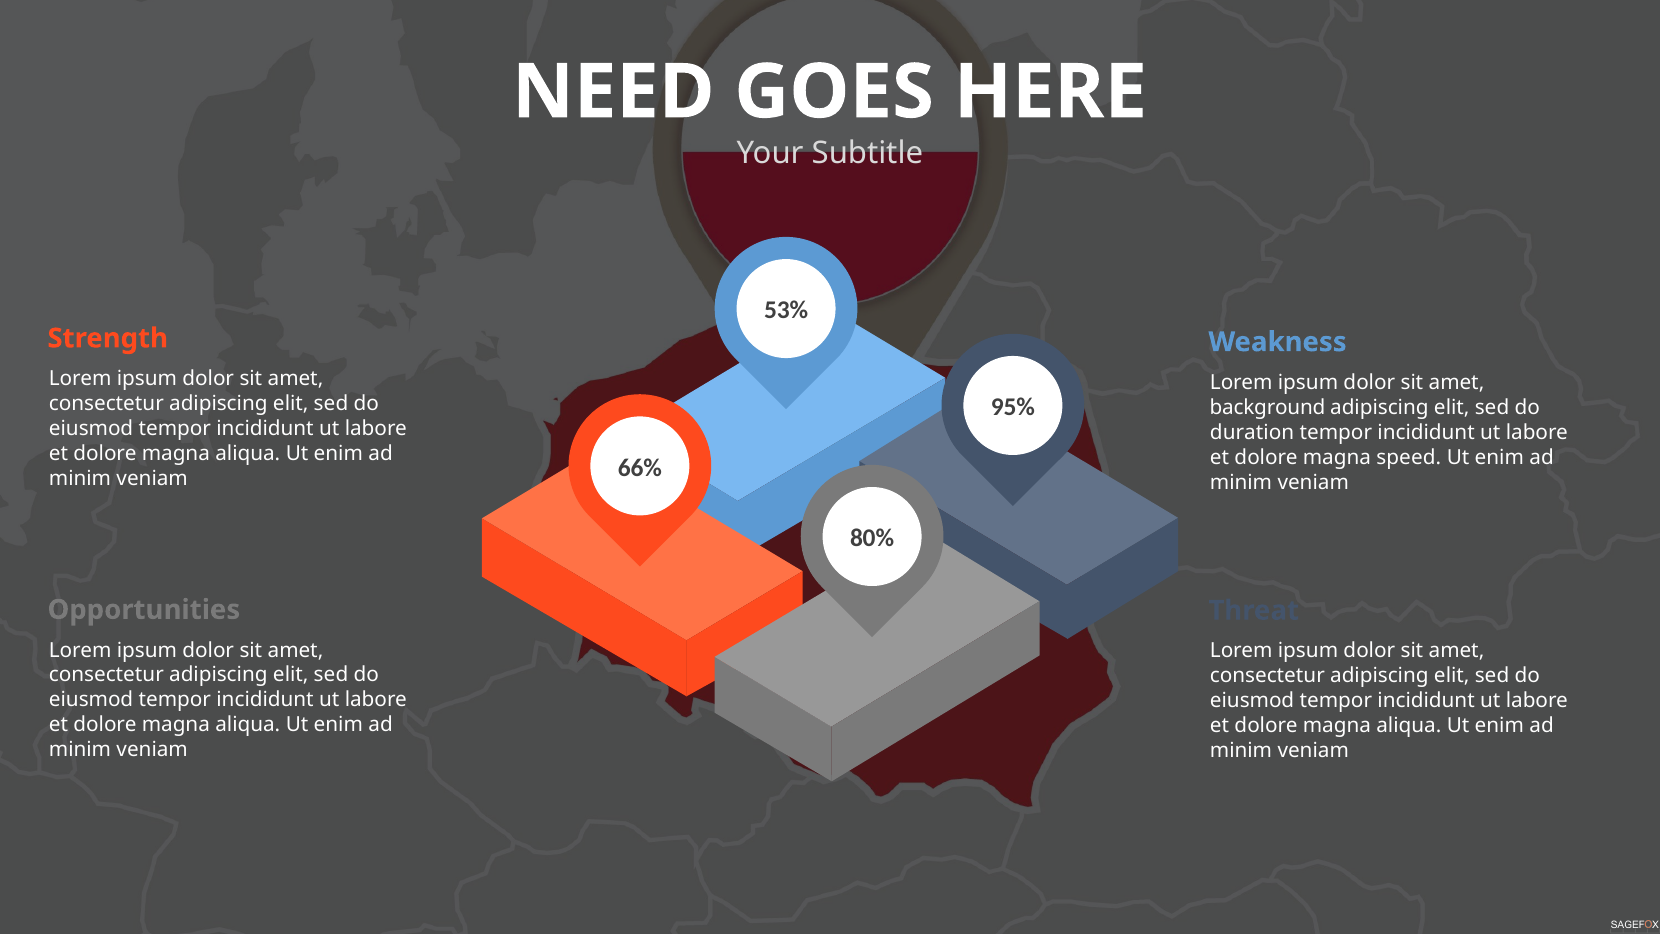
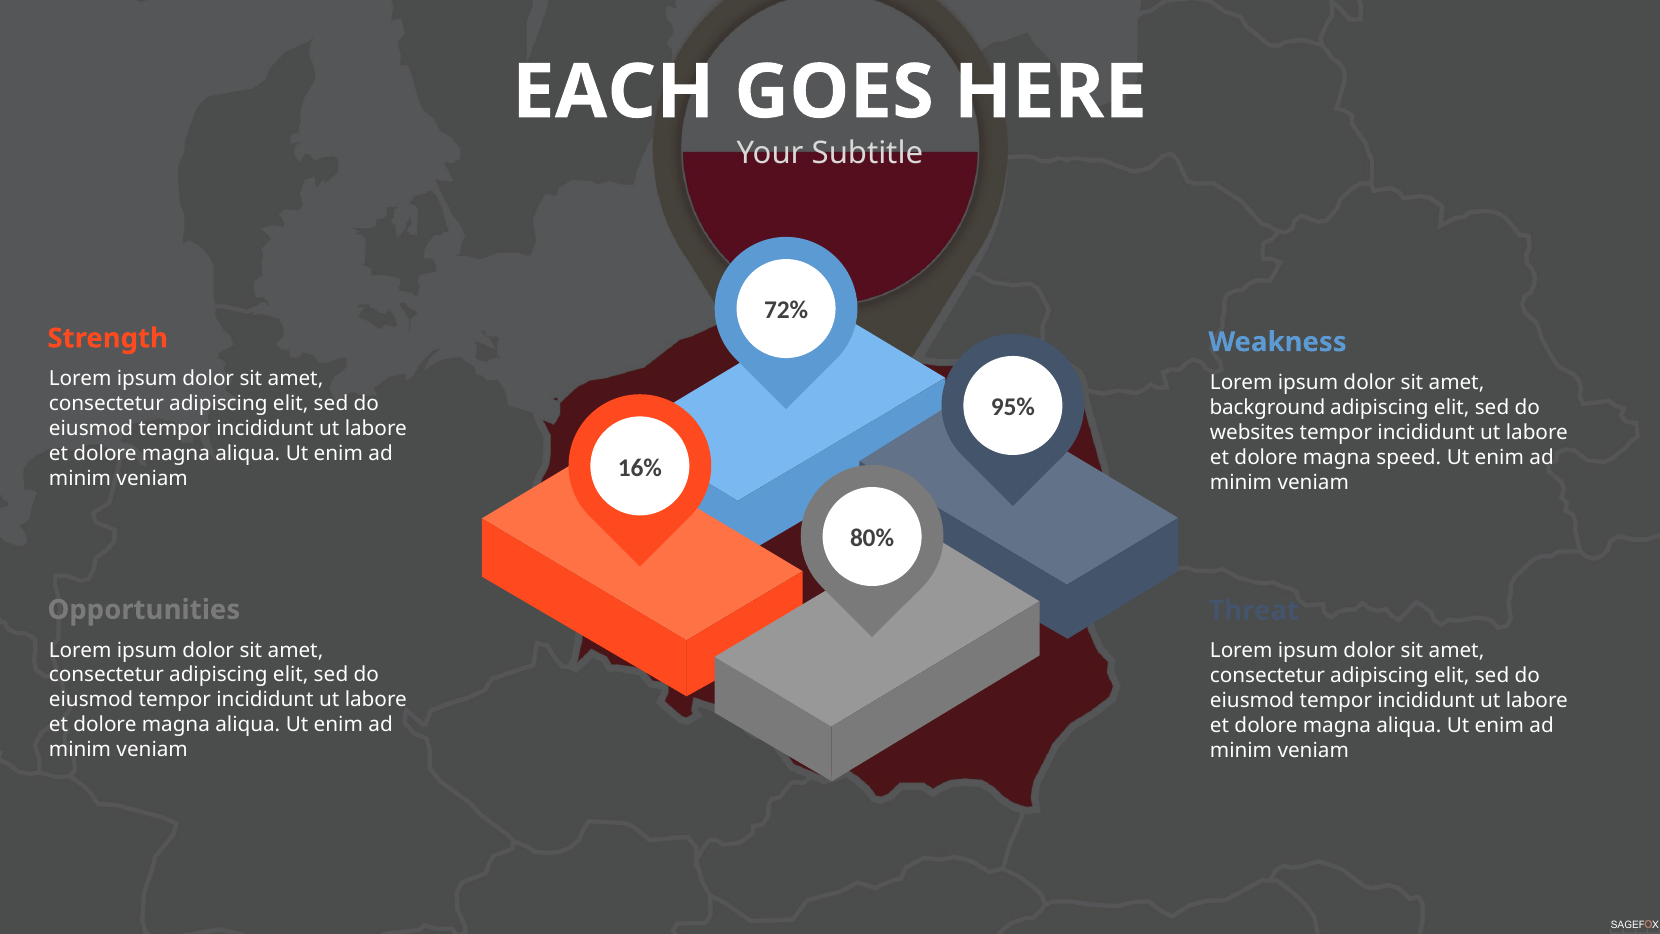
NEED: NEED -> EACH (613, 92)
53%: 53% -> 72% (786, 310)
duration: duration -> websites (1252, 432)
66%: 66% -> 16% (640, 467)
